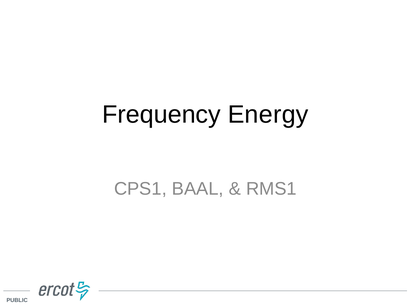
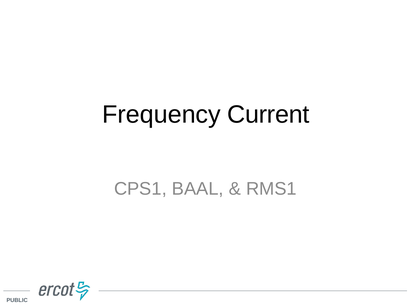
Energy: Energy -> Current (268, 115)
